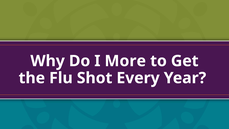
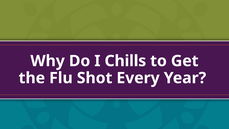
More: More -> Chills (125, 61)
